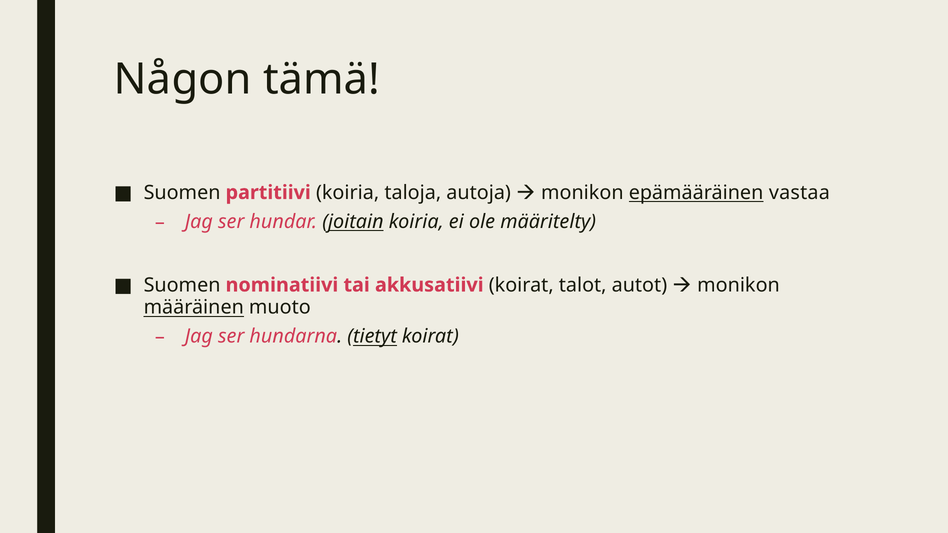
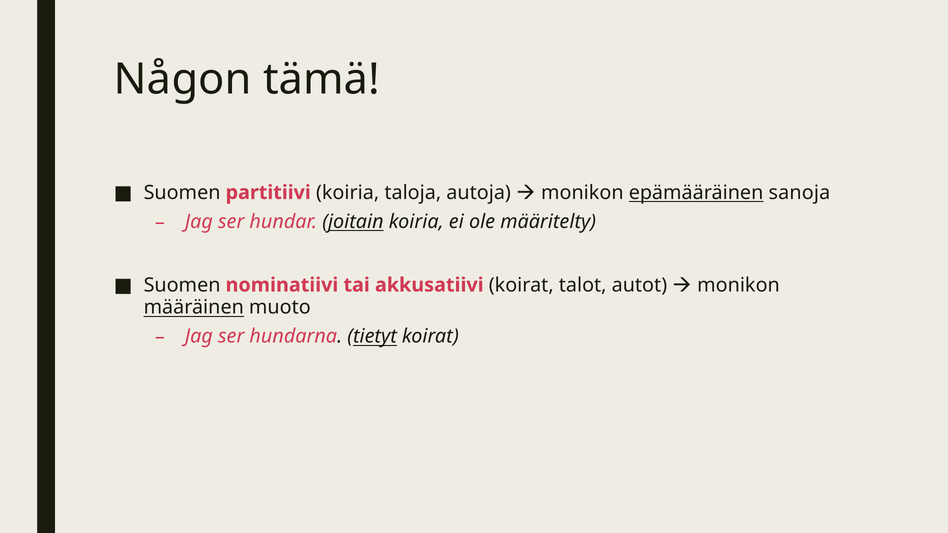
vastaa: vastaa -> sanoja (799, 193)
